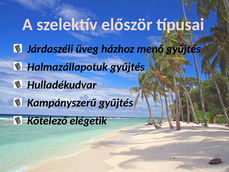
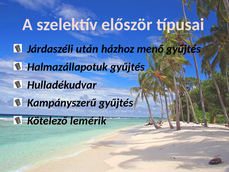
üveg: üveg -> után (87, 49)
elégetik: elégetik -> lemérik (88, 121)
